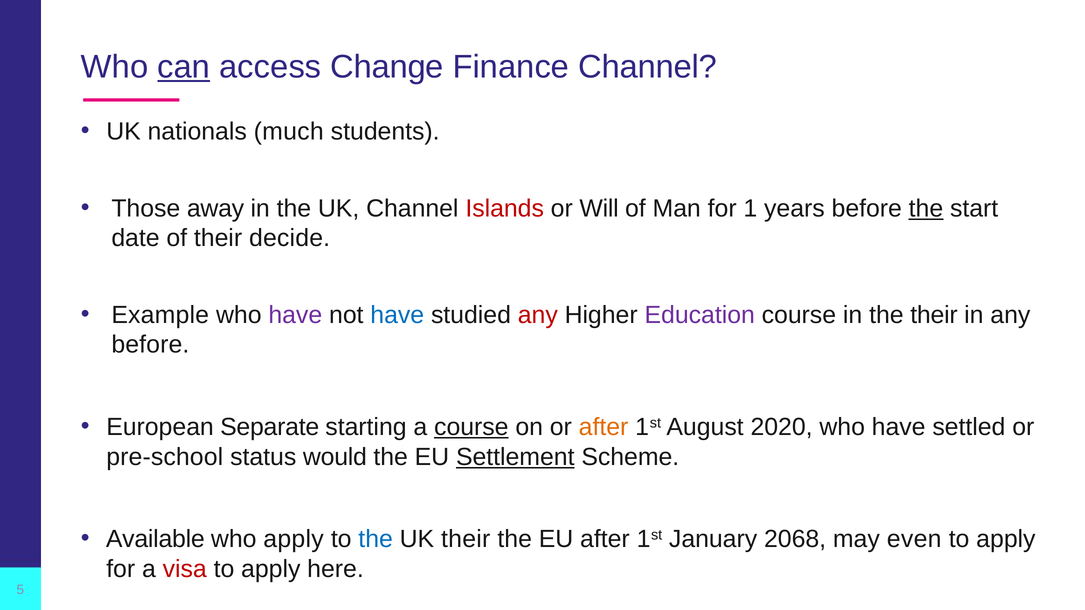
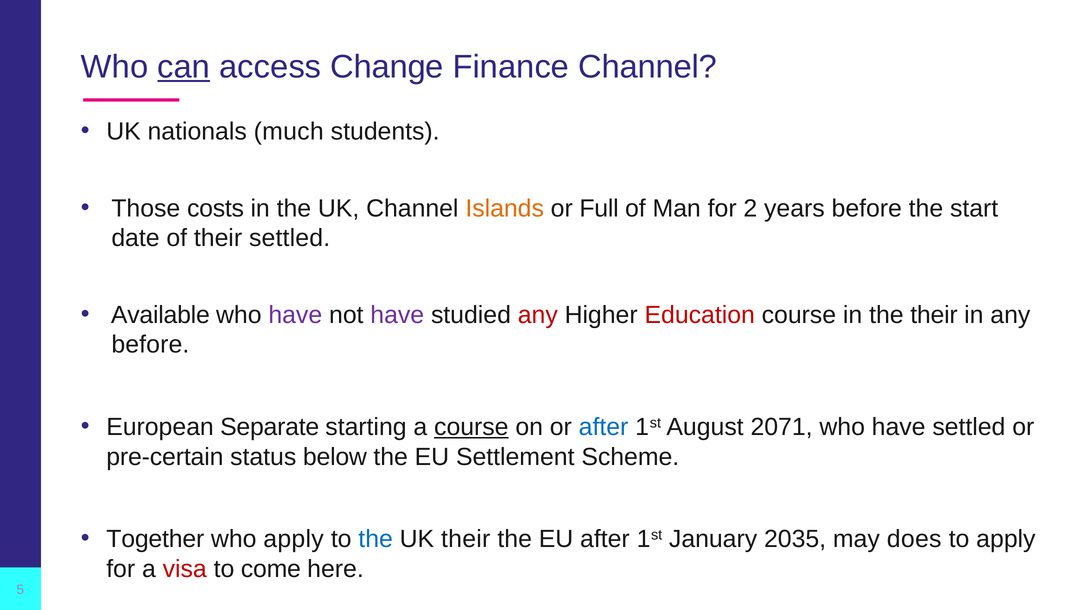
away: away -> costs (216, 208)
Islands colour: red -> orange (505, 208)
Will: Will -> Full (599, 208)
1: 1 -> 2 (750, 208)
the underline: present -> none (926, 208)
their decide: decide -> settled (290, 238)
Example: Example -> Available (160, 315)
have colour: blue -> purple (397, 315)
Education colour: purple -> red (700, 315)
after colour: orange -> blue (604, 427)
2020: 2020 -> 2071 (782, 427)
pre-school: pre-school -> pre-certain (165, 457)
would: would -> below (335, 457)
Settlement underline: present -> none (515, 457)
Available: Available -> Together (155, 539)
2068: 2068 -> 2035 (795, 539)
even: even -> does (914, 539)
apply: apply -> come (271, 569)
